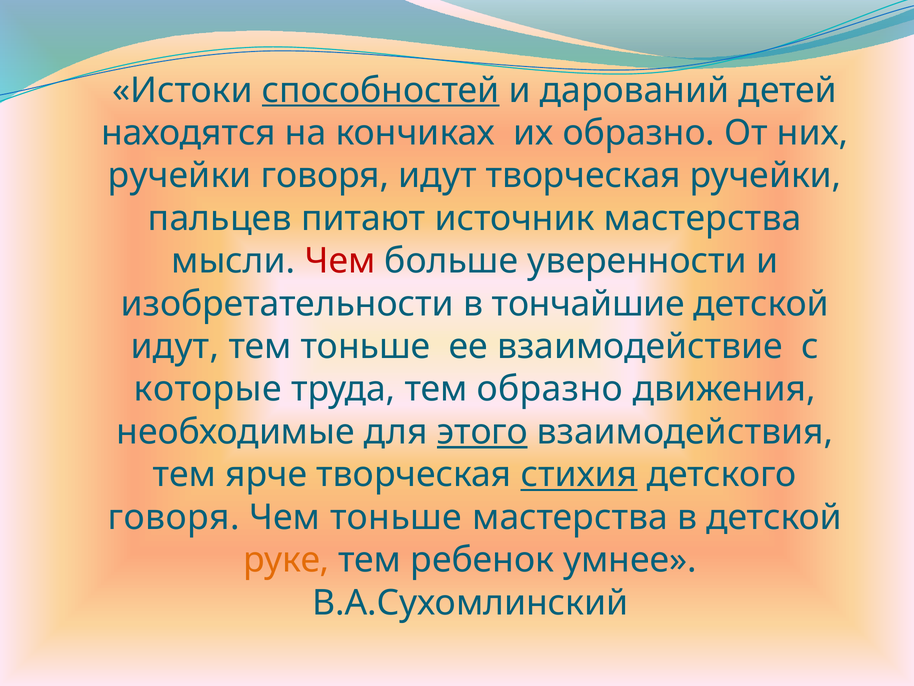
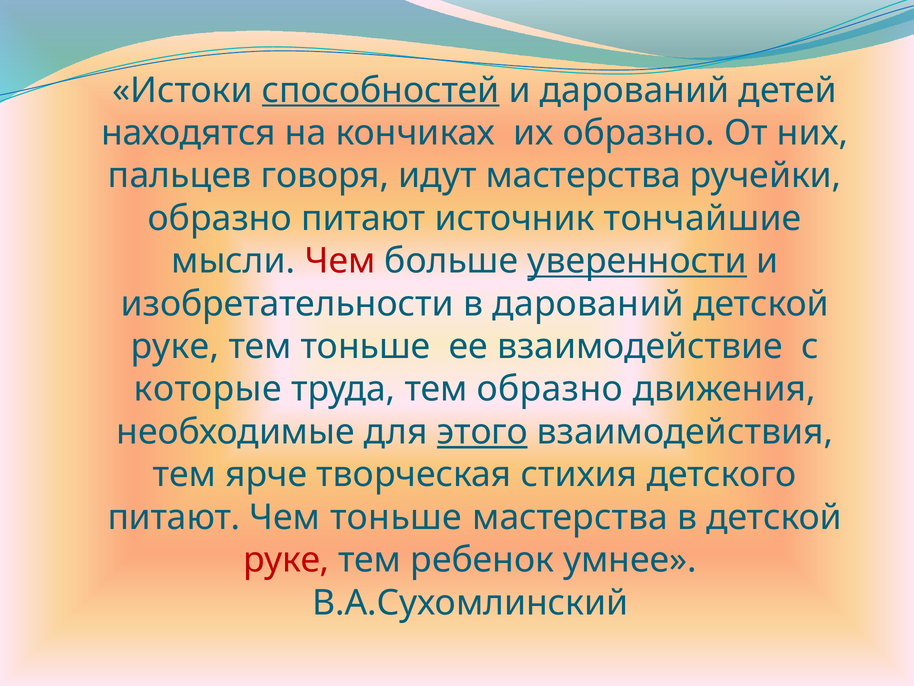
ручейки: ручейки -> пальцев (180, 176)
идут творческая: творческая -> мастерства (583, 176)
пальцев: пальцев -> образно (220, 218)
источник мастерства: мастерства -> тончайшие (703, 218)
уверенности underline: none -> present (637, 261)
в тончайшие: тончайшие -> дарований (588, 304)
идут: идут -> руке (175, 346)
стихия underline: present -> none (579, 474)
говоря: говоря -> питают (174, 517)
руке colour: orange -> red (286, 560)
